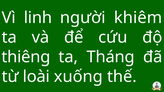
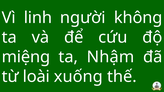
khiêm: khiêm -> không (138, 18)
thiêng: thiêng -> miệng (26, 57)
Tháng: Tháng -> Nhậm (110, 57)
